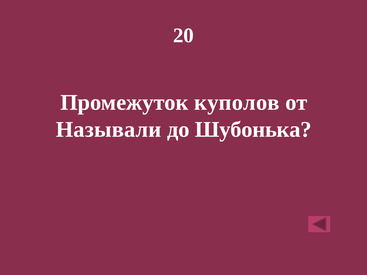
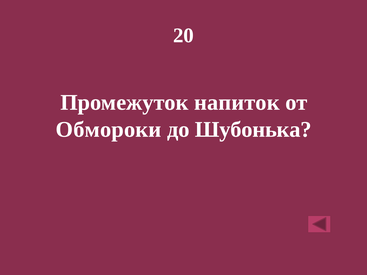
куполов: куполов -> напиток (237, 103)
Называли: Называли -> Обмороки (109, 130)
